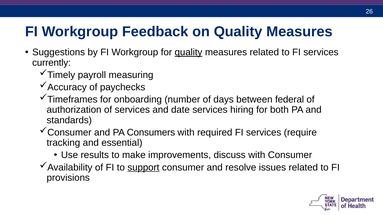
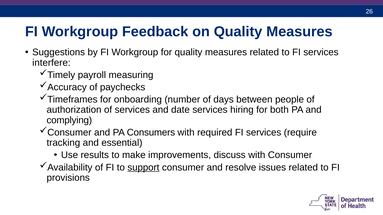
quality underline: present -> none (188, 52)
currently: currently -> interfere (51, 63)
federal: federal -> people (290, 100)
standards: standards -> complying (69, 120)
